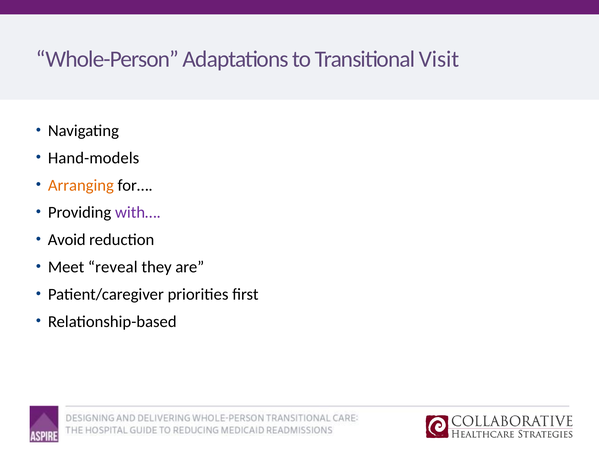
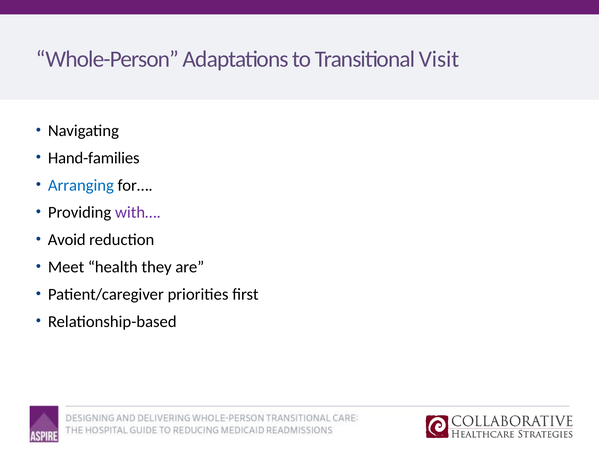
Hand-models: Hand-models -> Hand-families (94, 158)
Arranging colour: orange -> blue (81, 185)
reveal: reveal -> health (113, 267)
